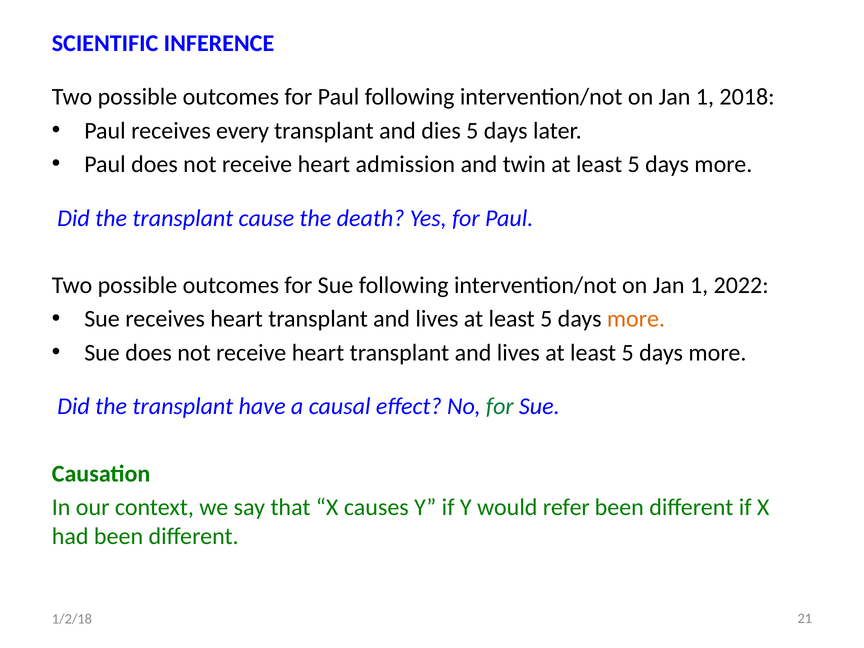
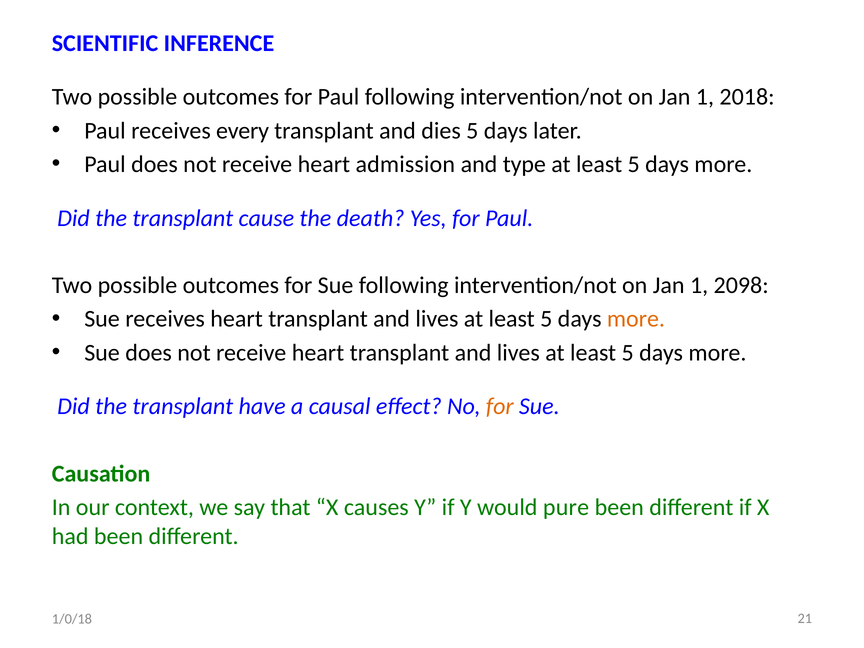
twin: twin -> type (524, 164)
2022: 2022 -> 2098 (741, 285)
for colour: green -> orange (500, 407)
refer: refer -> pure (566, 507)
1/2/18: 1/2/18 -> 1/0/18 (72, 619)
